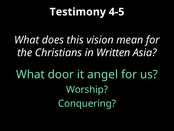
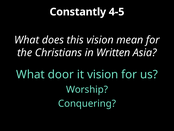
Testimony: Testimony -> Constantly (78, 12)
it angel: angel -> vision (103, 74)
